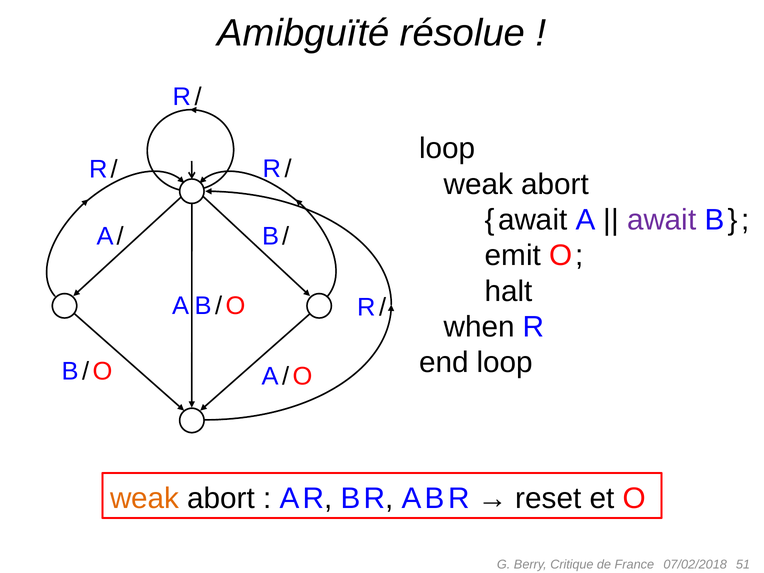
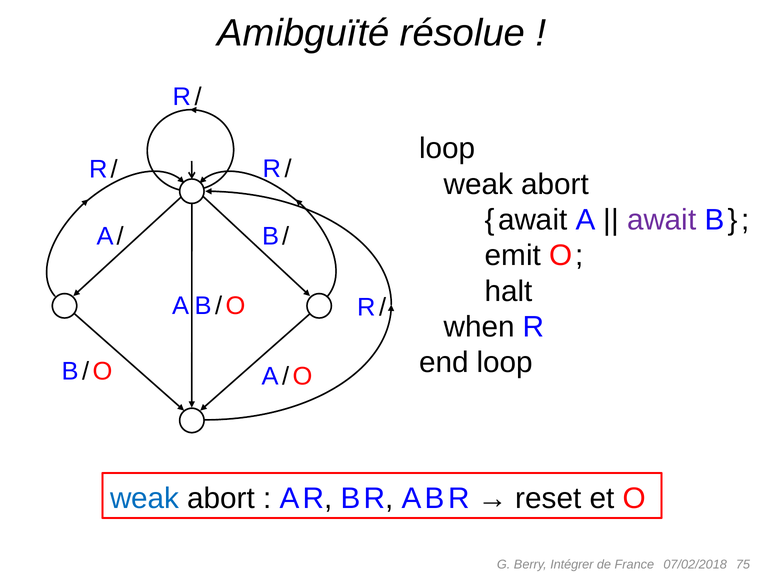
weak colour: orange -> blue (145, 498)
Critique: Critique -> Intégrer (572, 564)
51: 51 -> 75 (743, 564)
